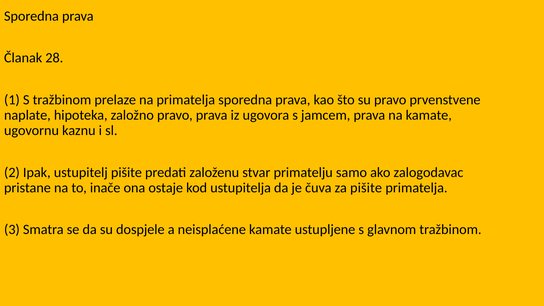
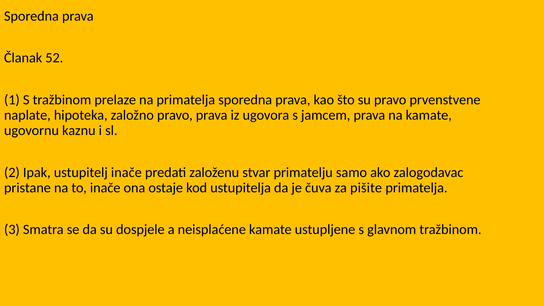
28: 28 -> 52 (54, 58)
ustupitelj pišite: pišite -> inače (126, 172)
